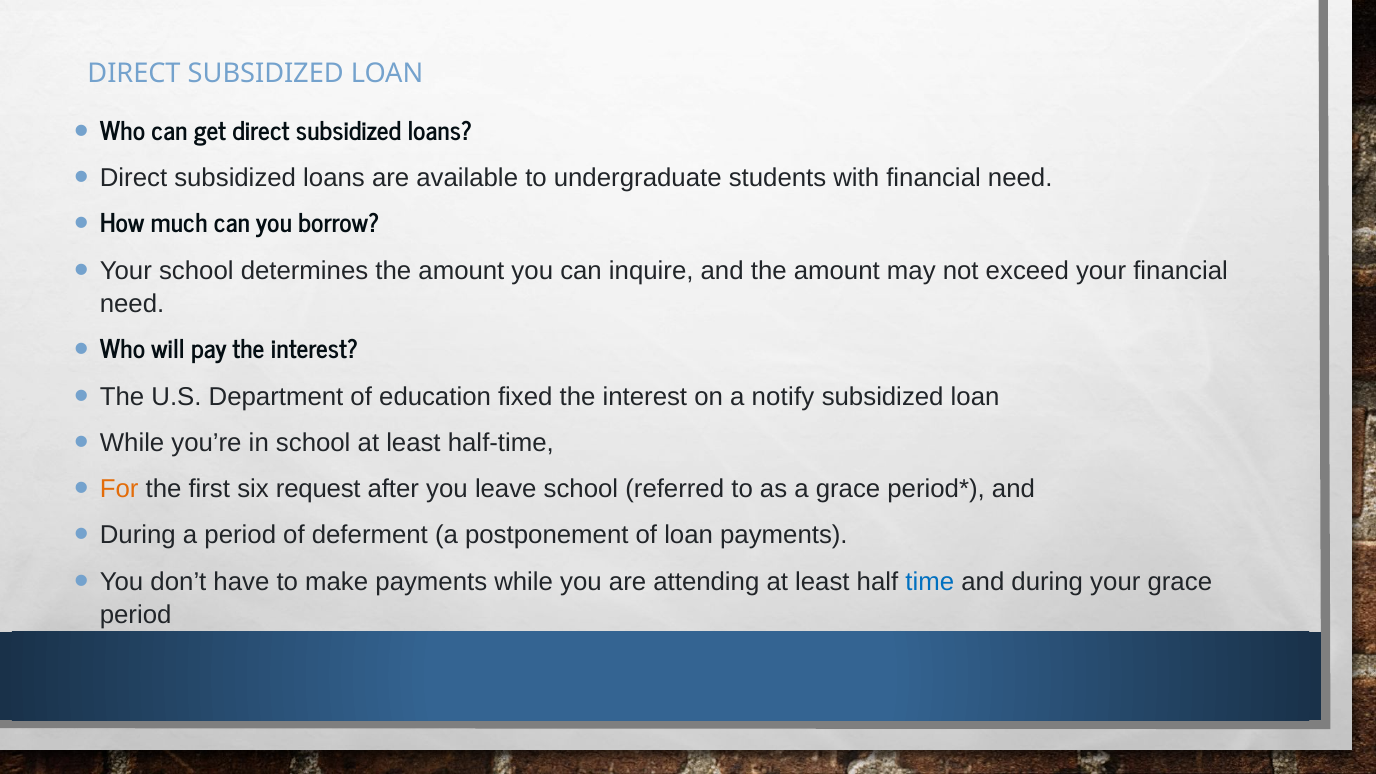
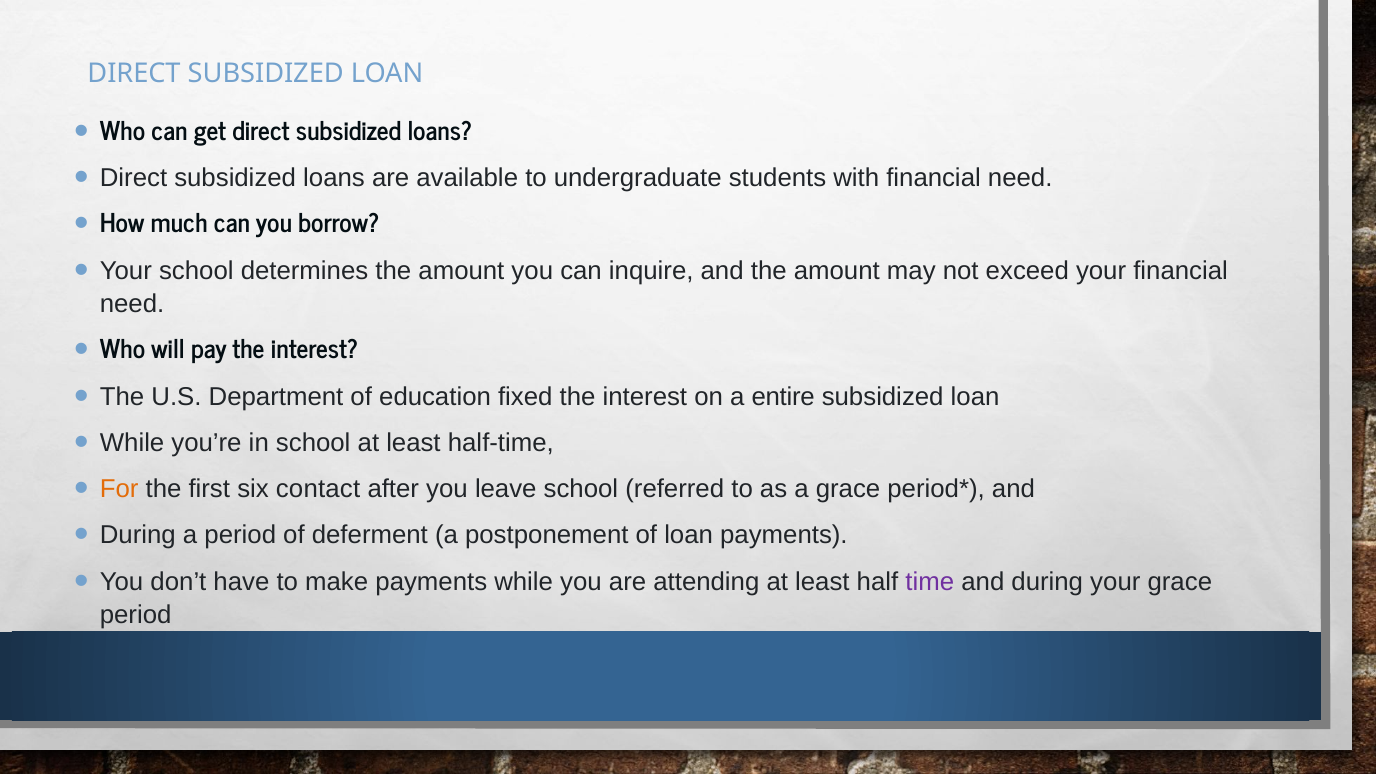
notify: notify -> entire (783, 397)
request: request -> contact (318, 489)
time colour: blue -> purple (930, 582)
